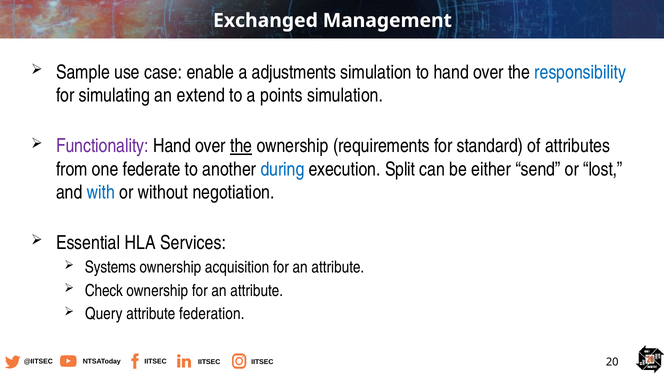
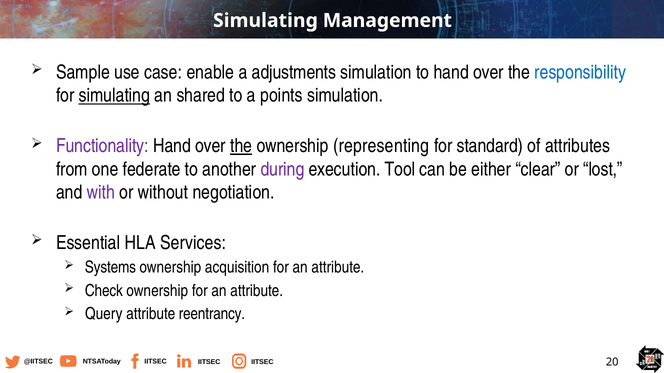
Exchanged: Exchanged -> Simulating (265, 21)
simulating underline: none -> present (114, 96)
extend: extend -> shared (201, 96)
requirements: requirements -> representing (381, 146)
during colour: blue -> purple (283, 169)
Split: Split -> Tool (400, 169)
send: send -> clear (538, 169)
with colour: blue -> purple (101, 193)
federation: federation -> reentrancy (212, 314)
